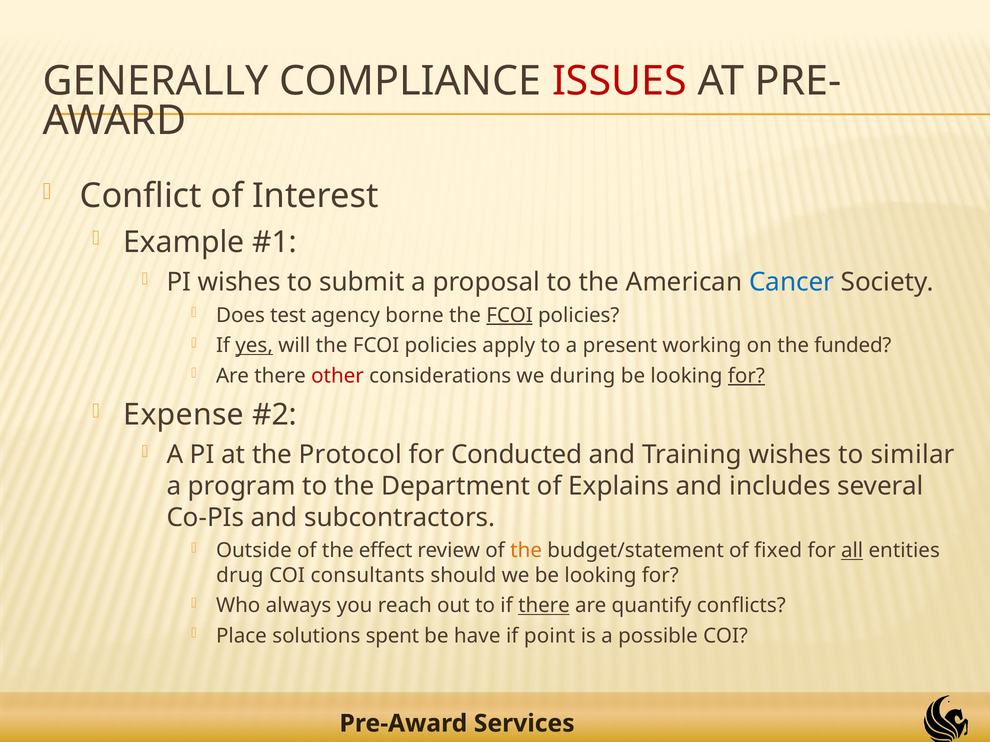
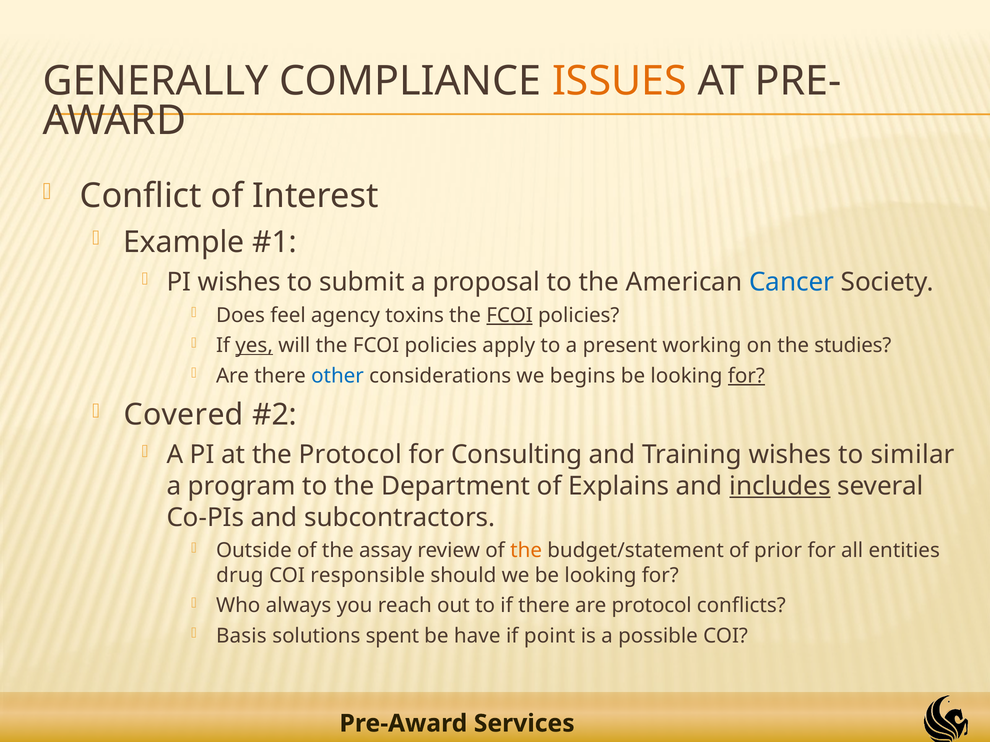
ISSUES colour: red -> orange (619, 81)
test: test -> feel (288, 316)
borne: borne -> toxins (415, 316)
funded: funded -> studies (853, 346)
other colour: red -> blue (338, 376)
during: during -> begins (583, 376)
Expense: Expense -> Covered (184, 415)
Conducted: Conducted -> Consulting (517, 455)
includes underline: none -> present (780, 486)
effect: effect -> assay (386, 551)
fixed: fixed -> prior (778, 551)
all underline: present -> none (852, 551)
consultants: consultants -> responsible (368, 576)
there underline: present -> none (544, 606)
are quantify: quantify -> protocol (652, 606)
Place: Place -> Basis (241, 636)
